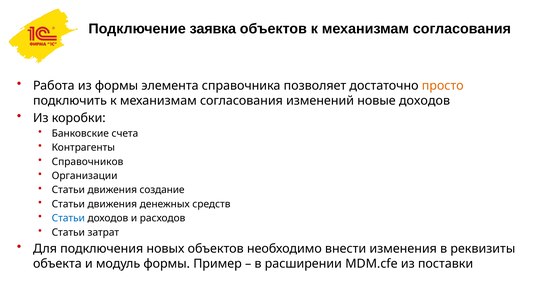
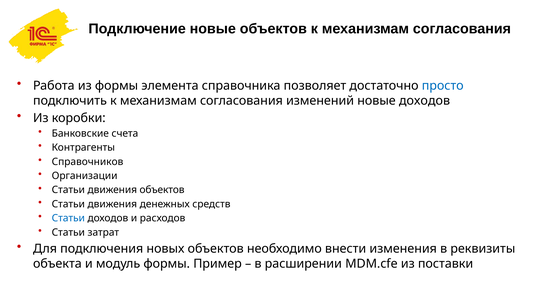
Подключение заявка: заявка -> новые (213, 29)
просто colour: orange -> blue (443, 86)
движения создание: создание -> объектов (162, 190)
